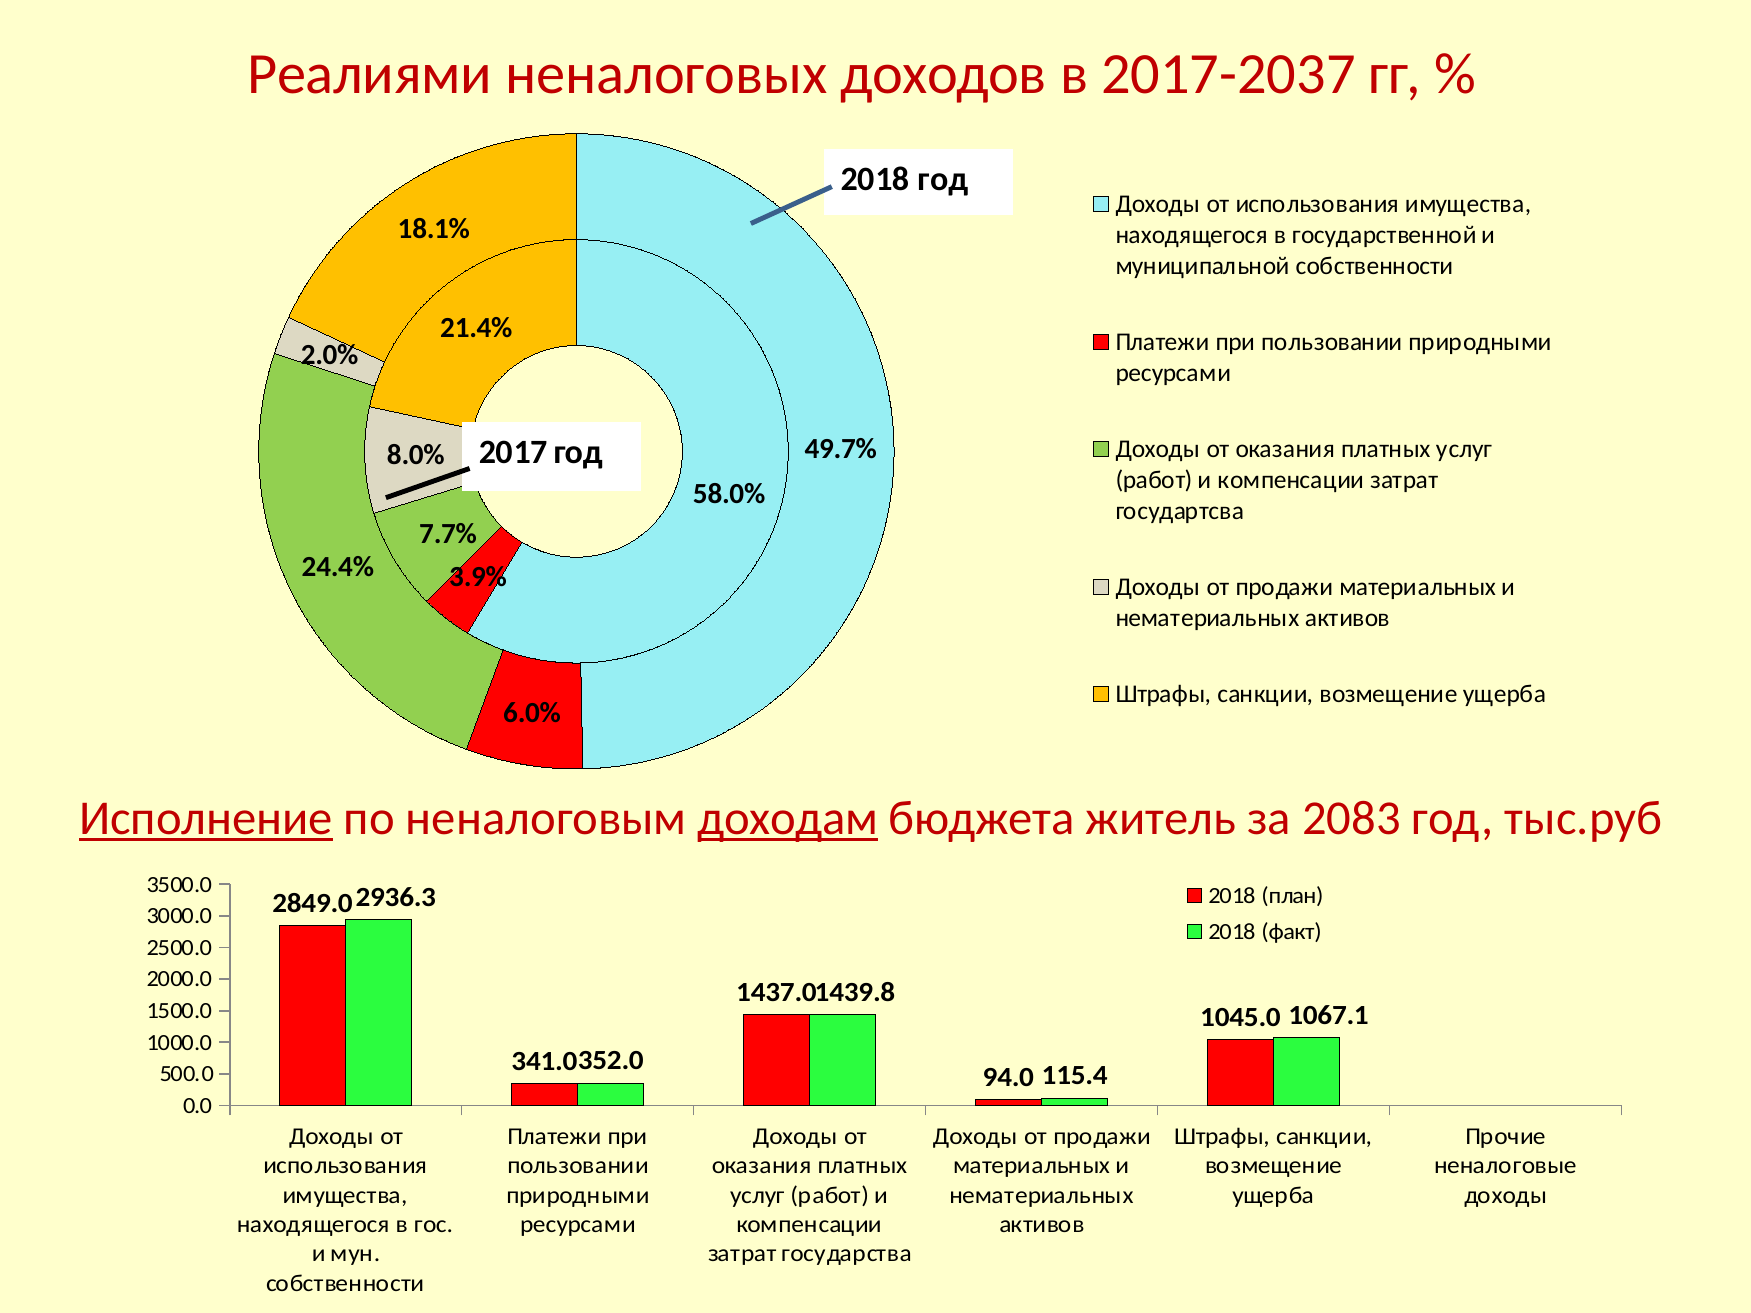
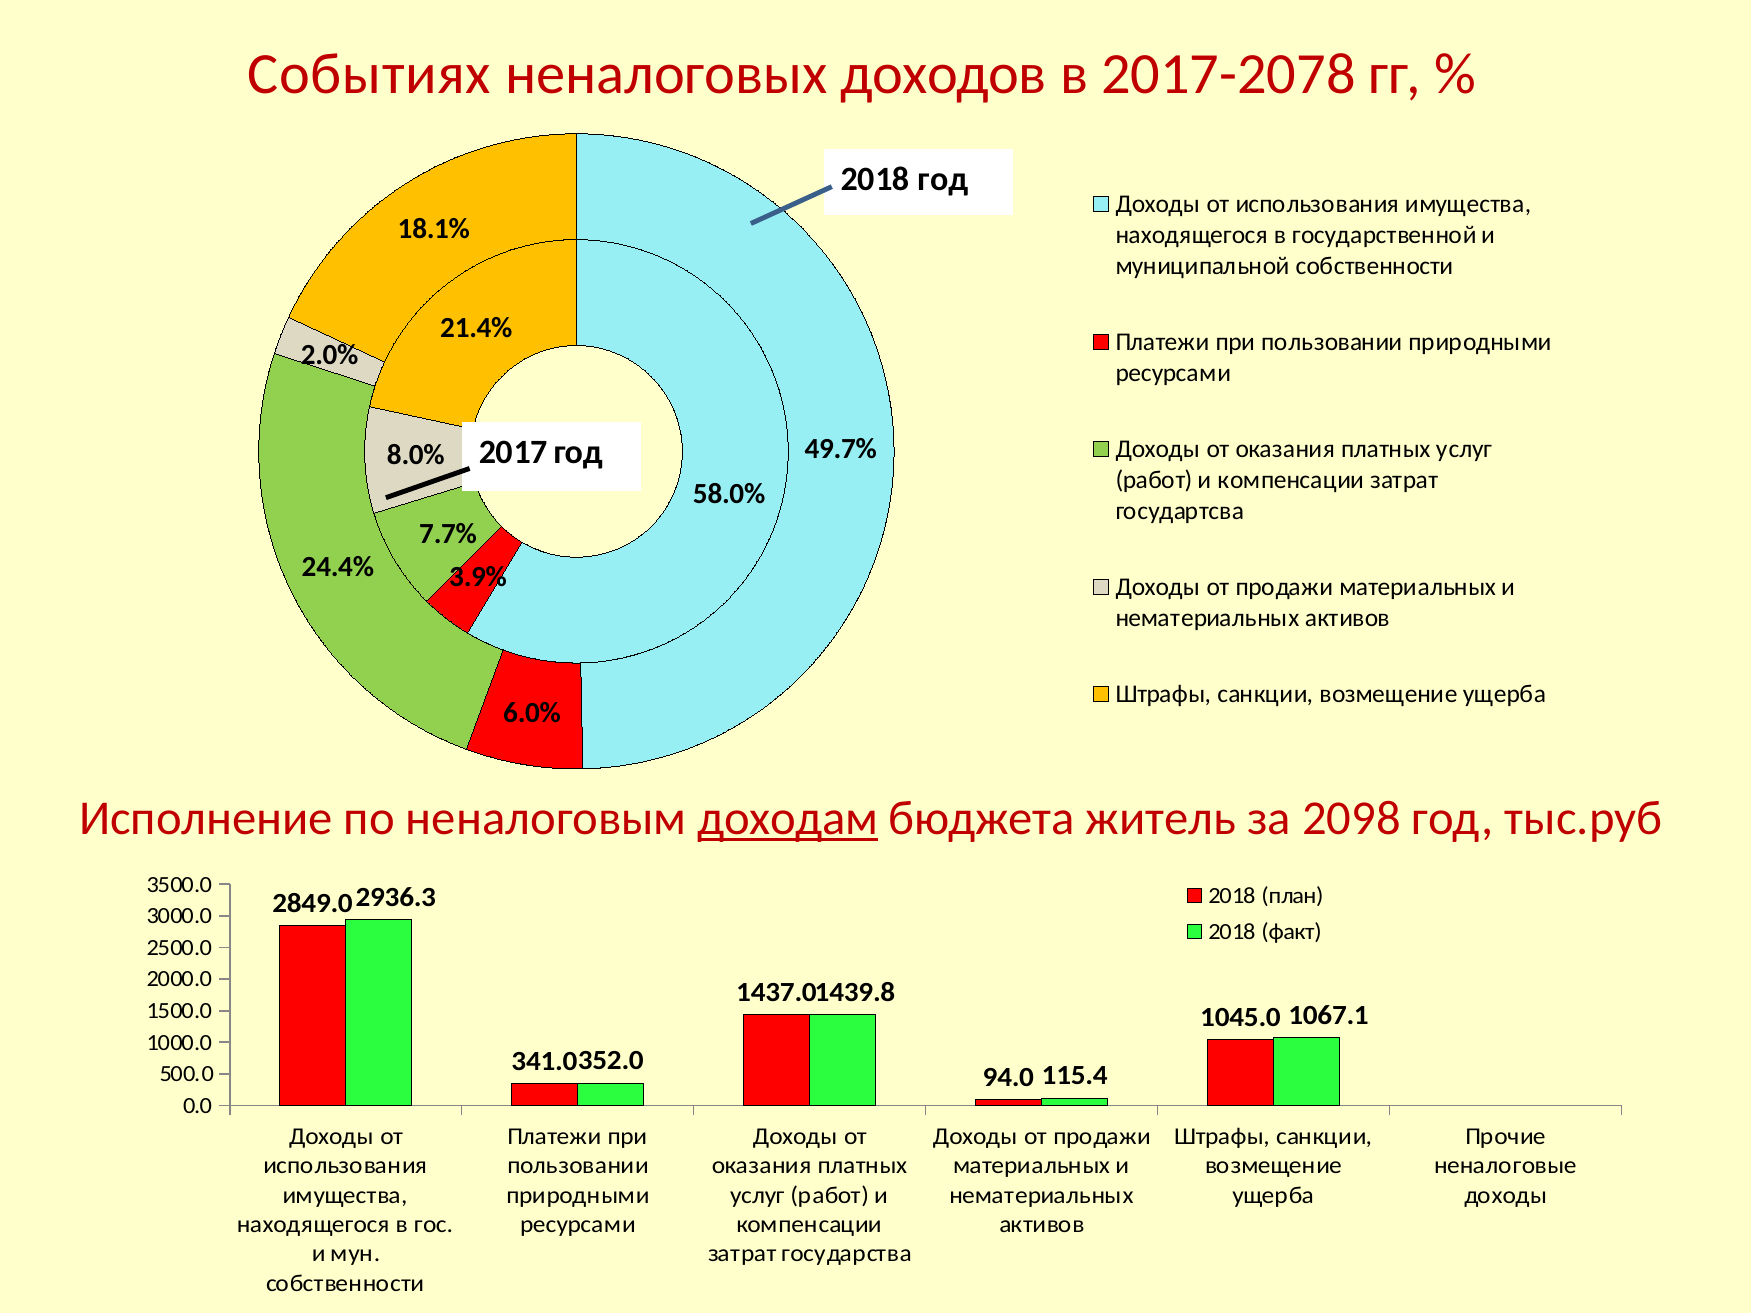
Реалиями: Реалиями -> Событиях (369, 75)
2017-2037: 2017-2037 -> 2017-2078 (1228, 75)
Исполнение underline: present -> none (206, 819)
2083: 2083 -> 2098 (1351, 819)
